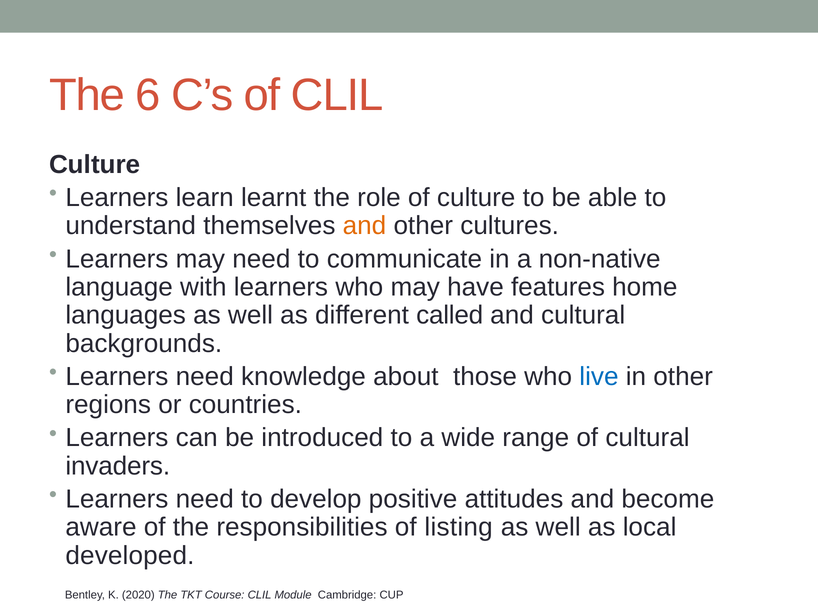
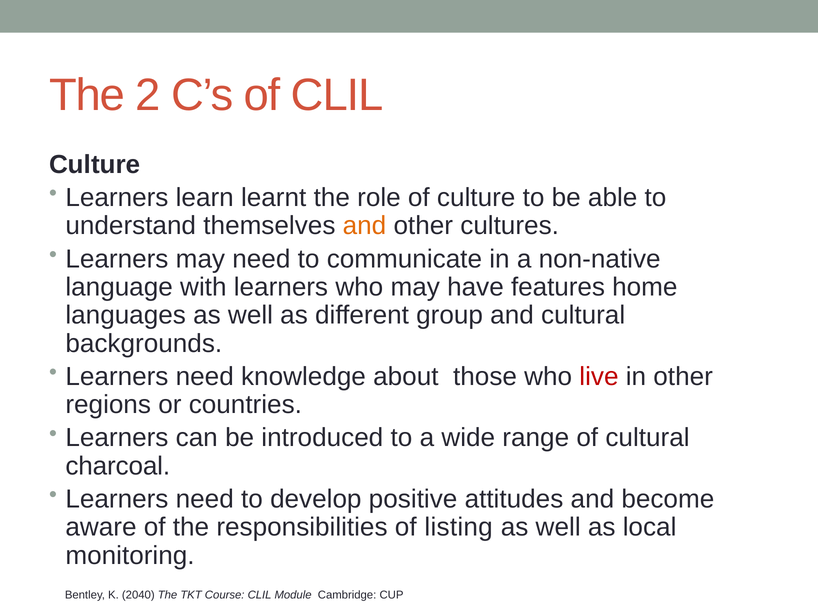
6: 6 -> 2 (148, 95)
called: called -> group (450, 316)
live colour: blue -> red (599, 377)
invaders: invaders -> charcoal (118, 466)
developed: developed -> monitoring (130, 556)
2020: 2020 -> 2040 (138, 595)
